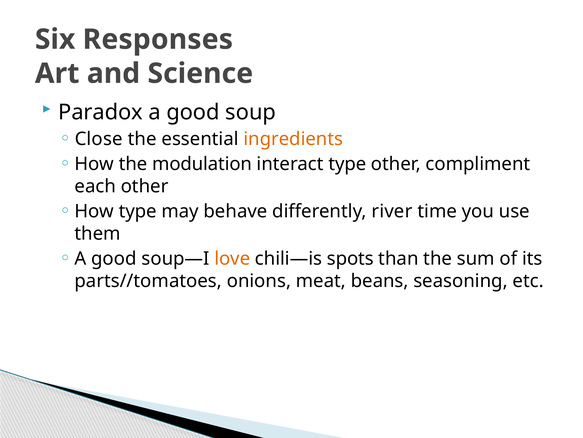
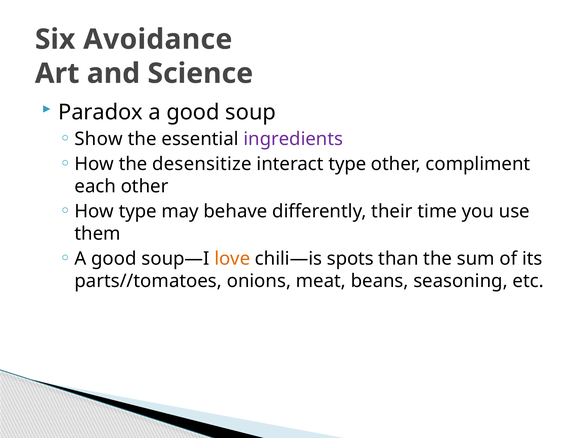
Responses: Responses -> Avoidance (158, 39)
Close: Close -> Show (99, 139)
ingredients colour: orange -> purple (293, 139)
modulation: modulation -> desensitize (202, 164)
river: river -> their (392, 211)
